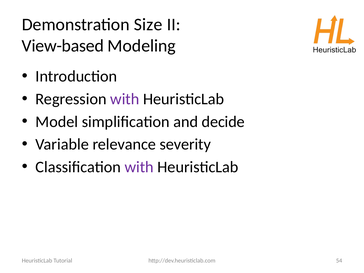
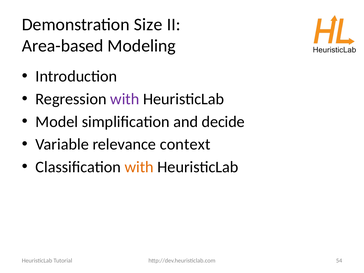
View-based: View-based -> Area-based (63, 46)
severity: severity -> context (185, 144)
with colour: purple -> orange (139, 167)
